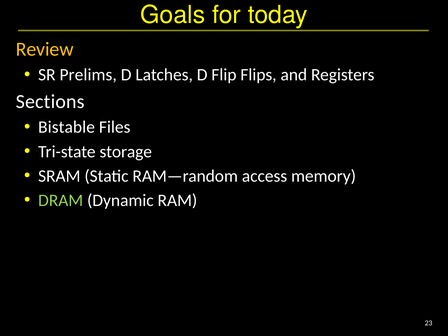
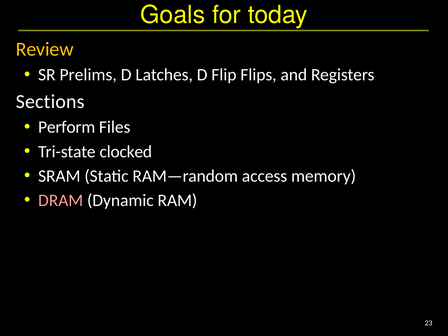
Bistable: Bistable -> Perform (67, 127)
storage: storage -> clocked (126, 152)
DRAM colour: light green -> pink (61, 200)
